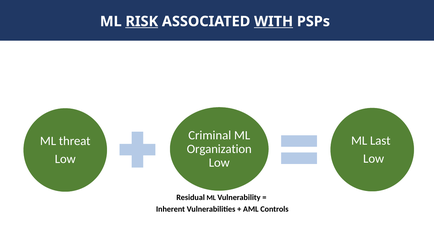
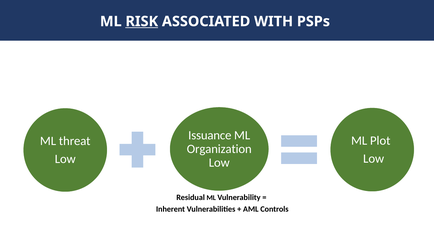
WITH underline: present -> none (274, 21)
Criminal: Criminal -> Issuance (210, 135)
Last: Last -> Plot (380, 141)
